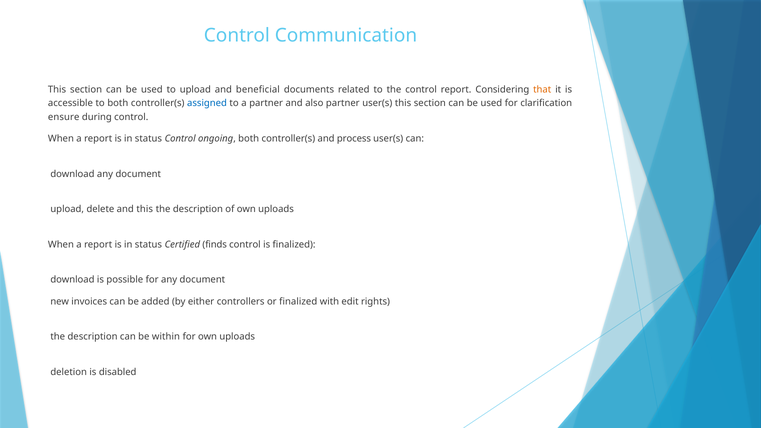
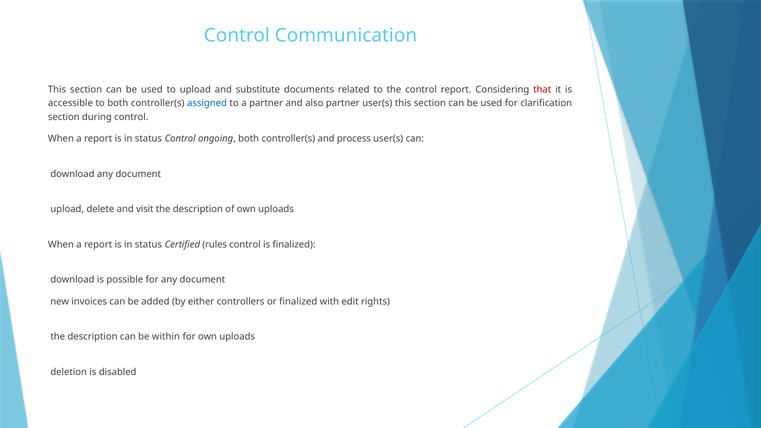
beneficial: beneficial -> substitute (258, 90)
that colour: orange -> red (542, 90)
ensure: ensure -> section (64, 117)
and this: this -> visit (145, 209)
finds: finds -> rules (215, 245)
